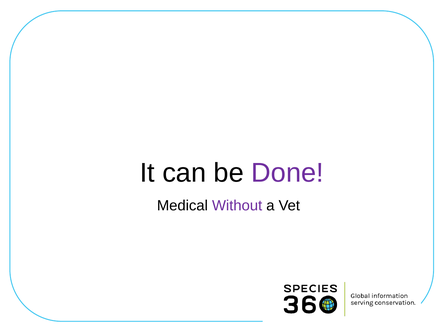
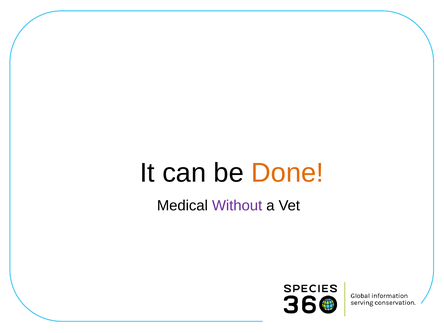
Done colour: purple -> orange (288, 173)
